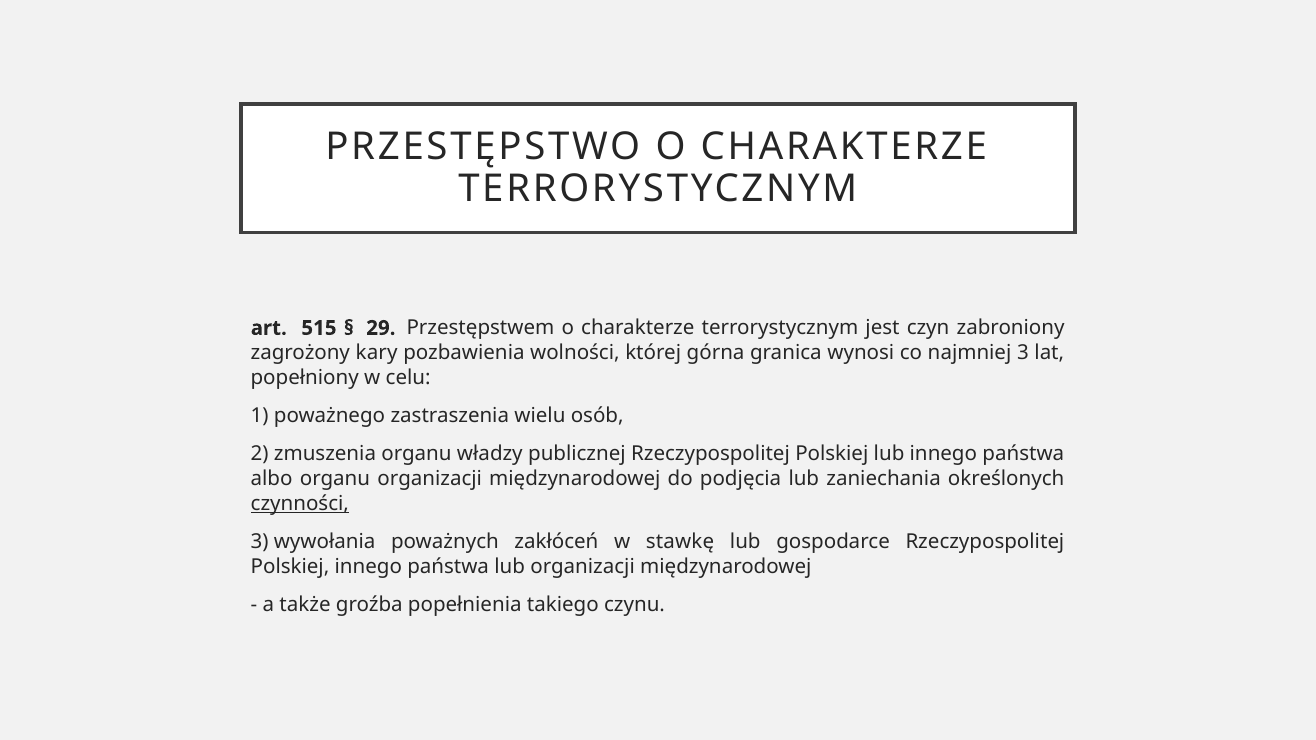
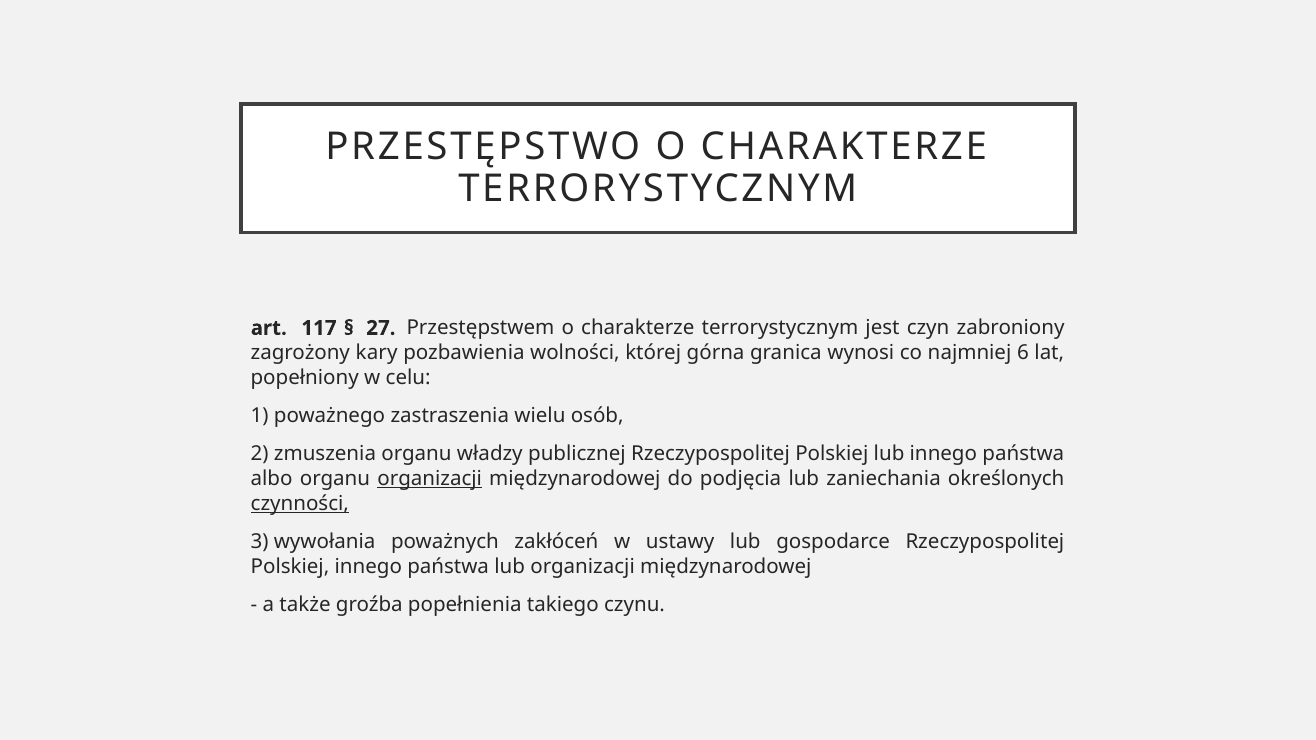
515: 515 -> 117 (319, 328)
29: 29 -> 27 (381, 328)
najmniej 3: 3 -> 6 (1023, 353)
organizacji underline: none -> present (430, 479)
stawkę: stawkę -> ustawy (680, 542)
